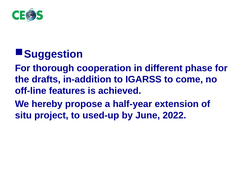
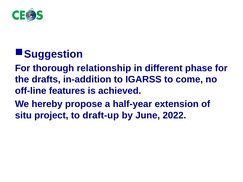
cooperation: cooperation -> relationship (104, 68)
used-up: used-up -> draft-up (101, 115)
